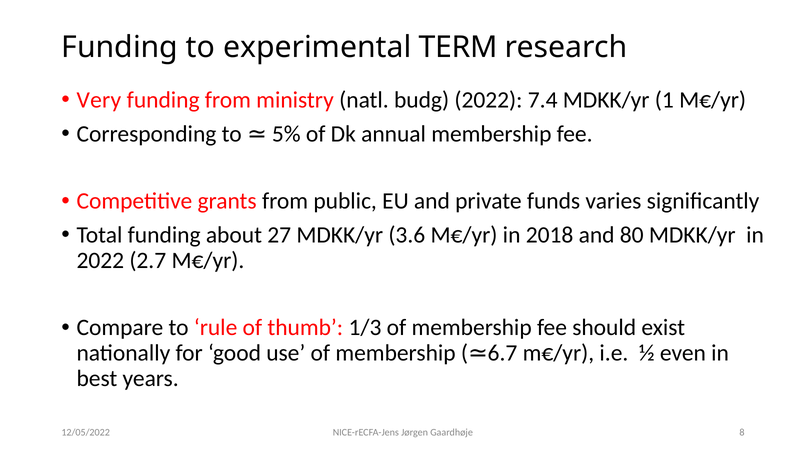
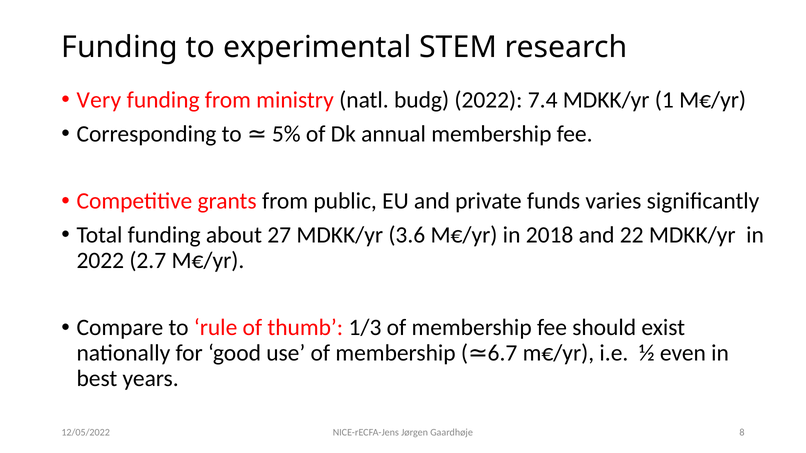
TERM: TERM -> STEM (458, 48)
80: 80 -> 22 (632, 235)
